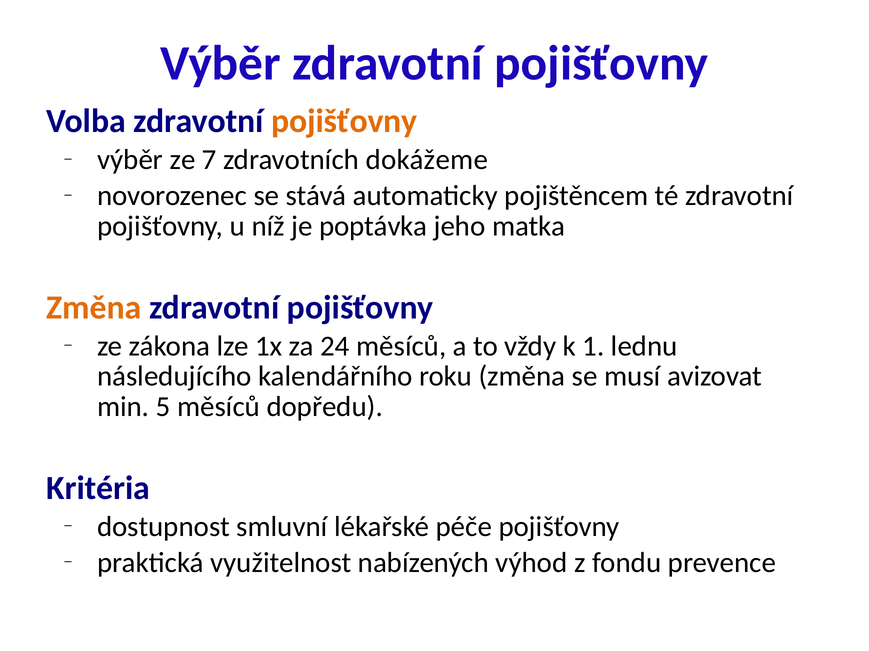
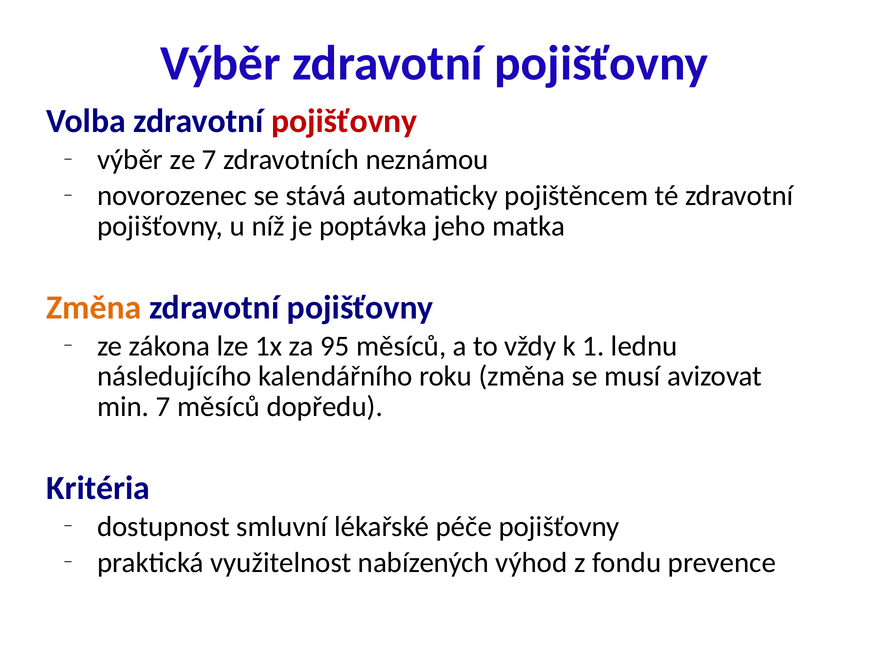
pojišťovny colour: orange -> red (344, 121)
dokážeme: dokážeme -> neznámou (427, 160)
24: 24 -> 95 (335, 347)
min 5: 5 -> 7 (163, 407)
